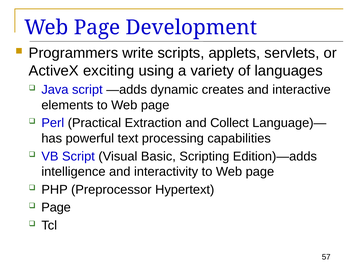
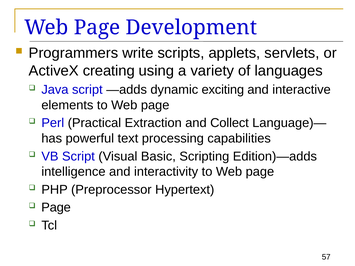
exciting: exciting -> creating (109, 71)
creates: creates -> exciting (223, 90)
